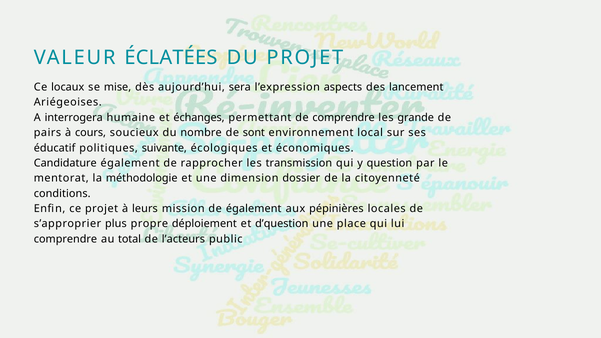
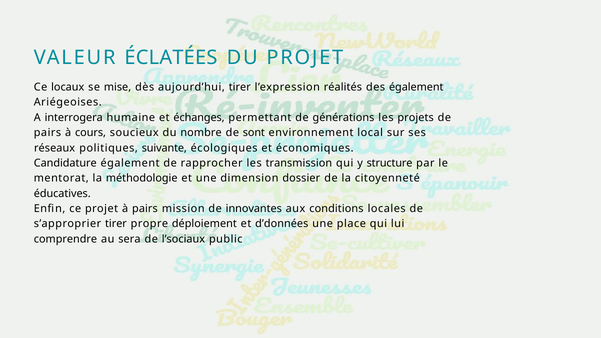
aujourd’hui sera: sera -> tirer (240, 87)
aspects: aspects -> réalités (343, 87)
des lancement: lancement -> également (416, 87)
de comprendre: comprendre -> générations (343, 118)
grande: grande -> projets (416, 118)
éducatif: éducatif -> réseaux (55, 148)
question: question -> structure (390, 163)
conditions: conditions -> éducatives (62, 194)
à leurs: leurs -> pairs (145, 209)
de également: également -> innovantes (254, 209)
pépinières: pépinières -> conditions (336, 209)
s’approprier plus: plus -> tirer (116, 224)
d’question: d’question -> d’données (282, 224)
total: total -> sera (129, 239)
l’acteurs: l’acteurs -> l’sociaux (183, 239)
